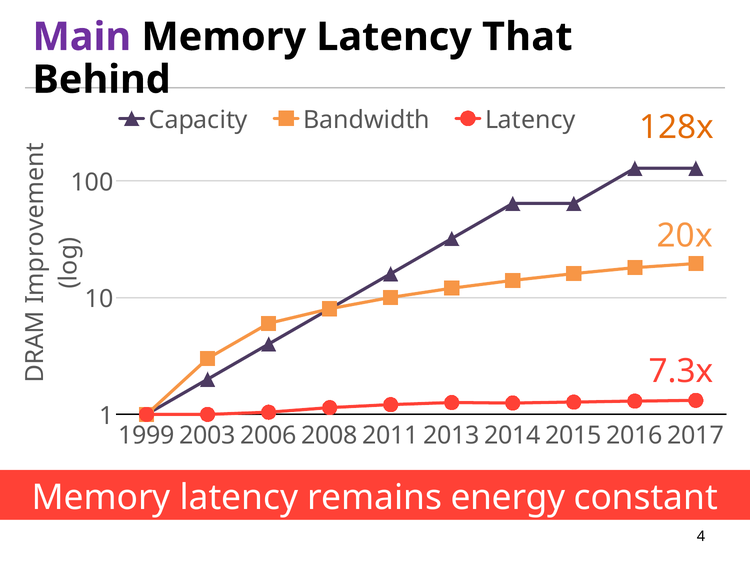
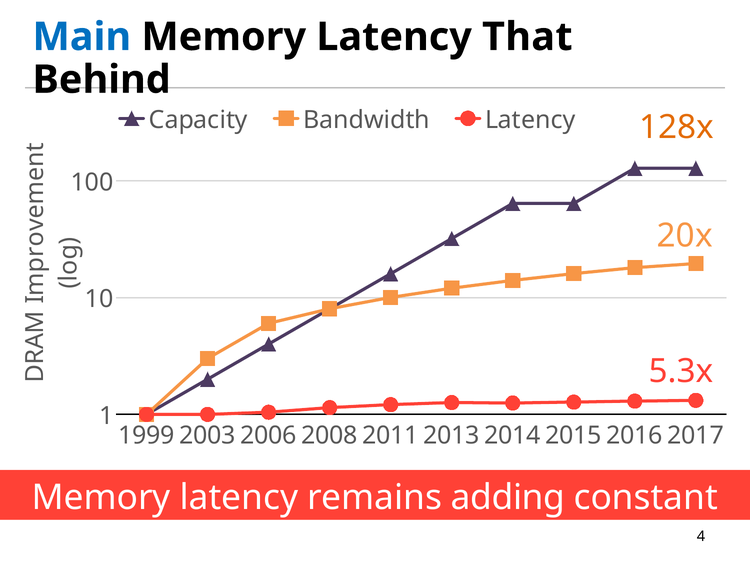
Main colour: purple -> blue (82, 37)
7.3x: 7.3x -> 5.3x (681, 371)
energy: energy -> adding (508, 497)
